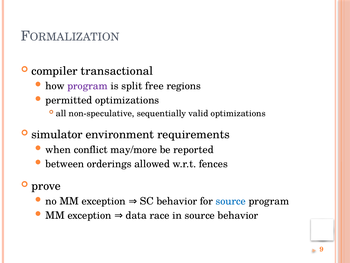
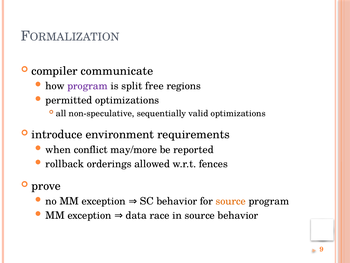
transactional: transactional -> communicate (117, 71)
simulator: simulator -> introduce (57, 134)
between: between -> rollback (65, 164)
source colour: blue -> orange (231, 201)
